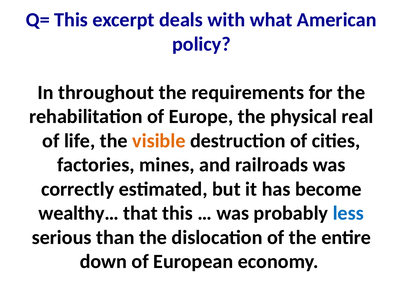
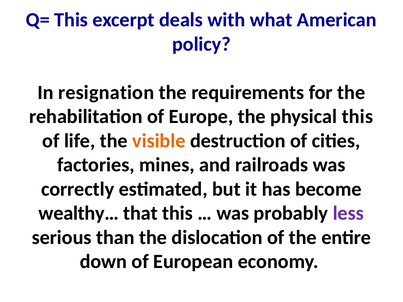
throughout: throughout -> resignation (106, 93)
physical real: real -> this (357, 117)
less colour: blue -> purple (348, 213)
